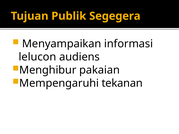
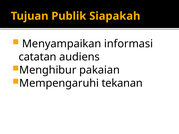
Segegera: Segegera -> Siapakah (115, 16)
lelucon: lelucon -> catatan (38, 57)
